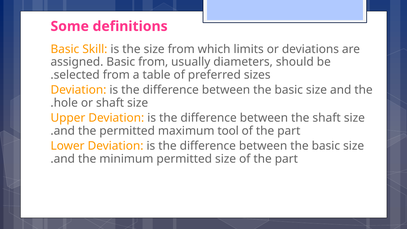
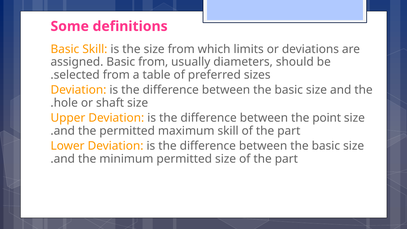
the shaft: shaft -> point (327, 118)
maximum tool: tool -> skill (228, 131)
